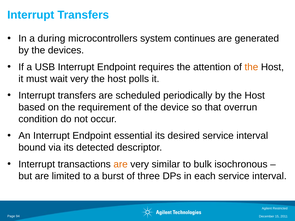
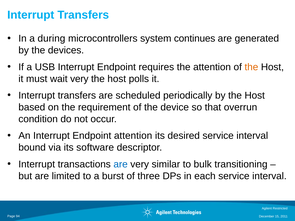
Endpoint essential: essential -> attention (133, 136)
detected: detected -> software (95, 148)
are colour: orange -> blue (121, 164)
isochronous: isochronous -> transitioning (241, 164)
